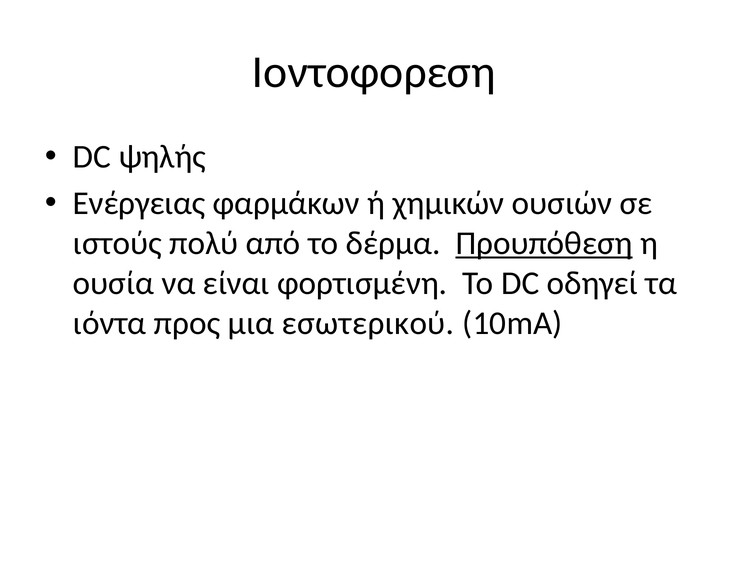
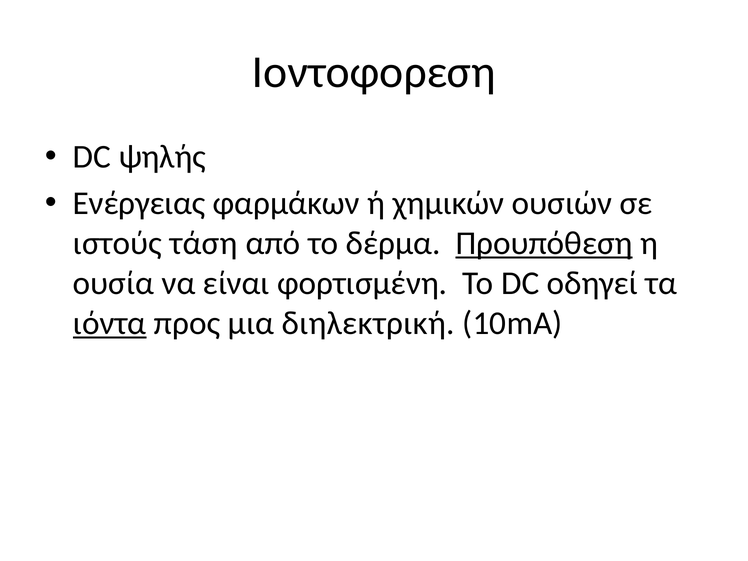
πολύ: πολύ -> τάση (204, 243)
ιόντα underline: none -> present (110, 323)
εσωτερικού: εσωτερικού -> διηλεκτρική (368, 323)
